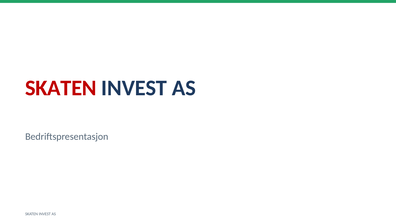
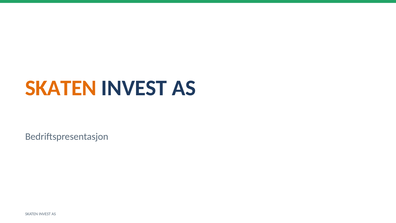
SKATEN colour: red -> orange (61, 88)
